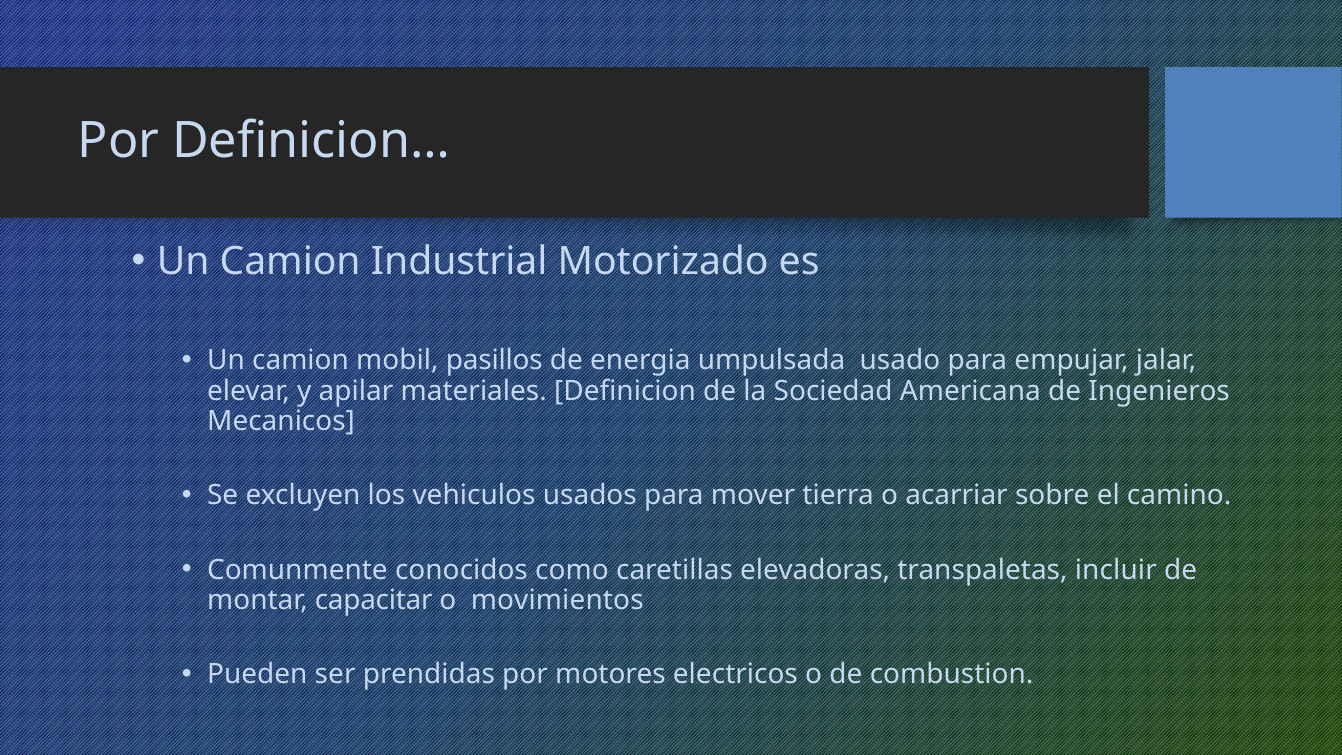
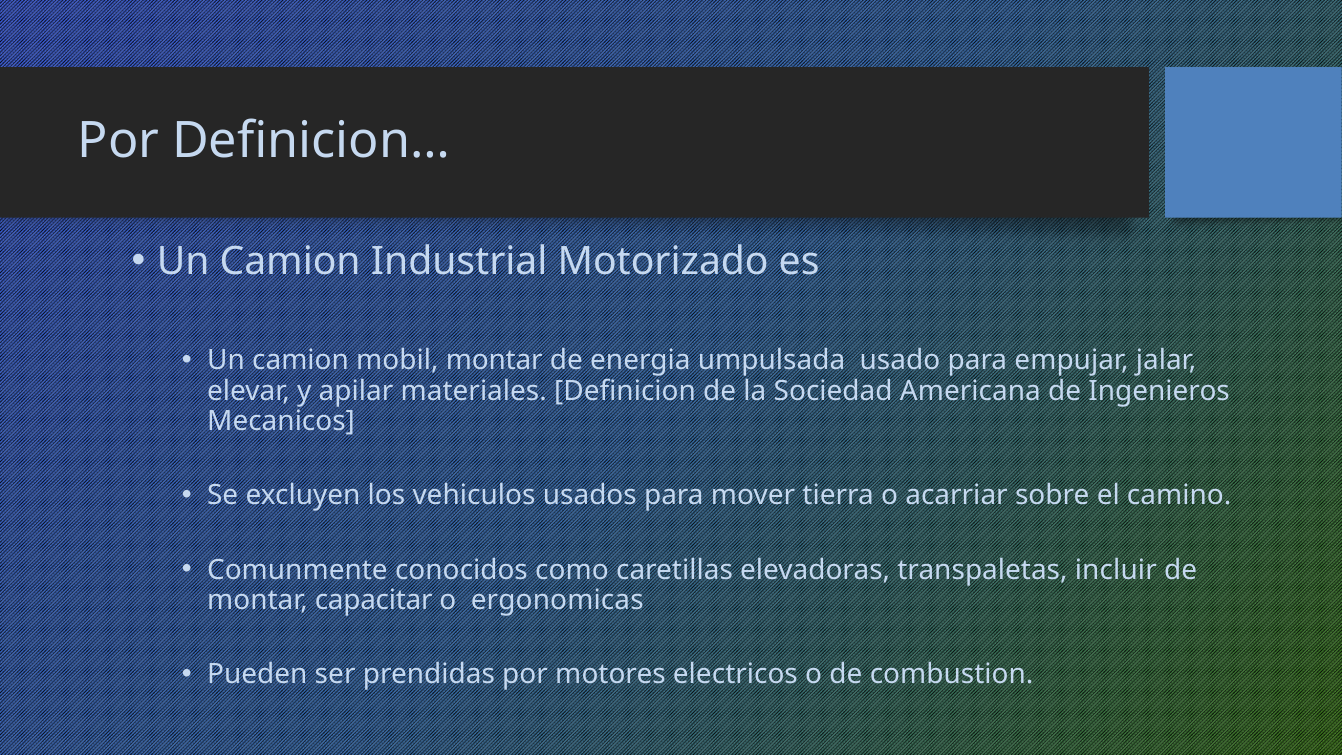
mobil pasillos: pasillos -> montar (494, 361)
movimientos: movimientos -> ergonomicas (557, 600)
